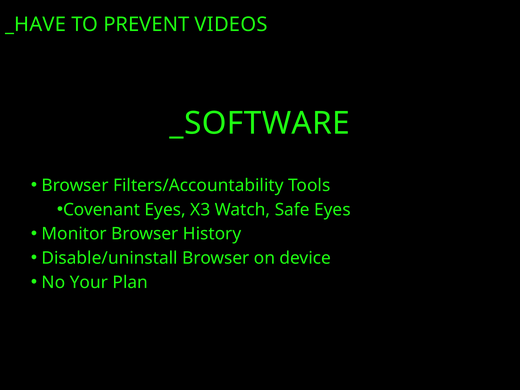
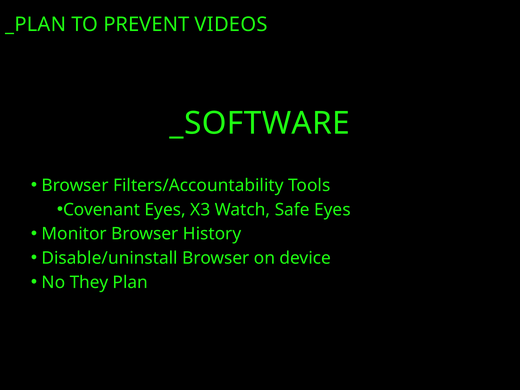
_HAVE: _HAVE -> _PLAN (36, 25)
Your: Your -> They (89, 282)
